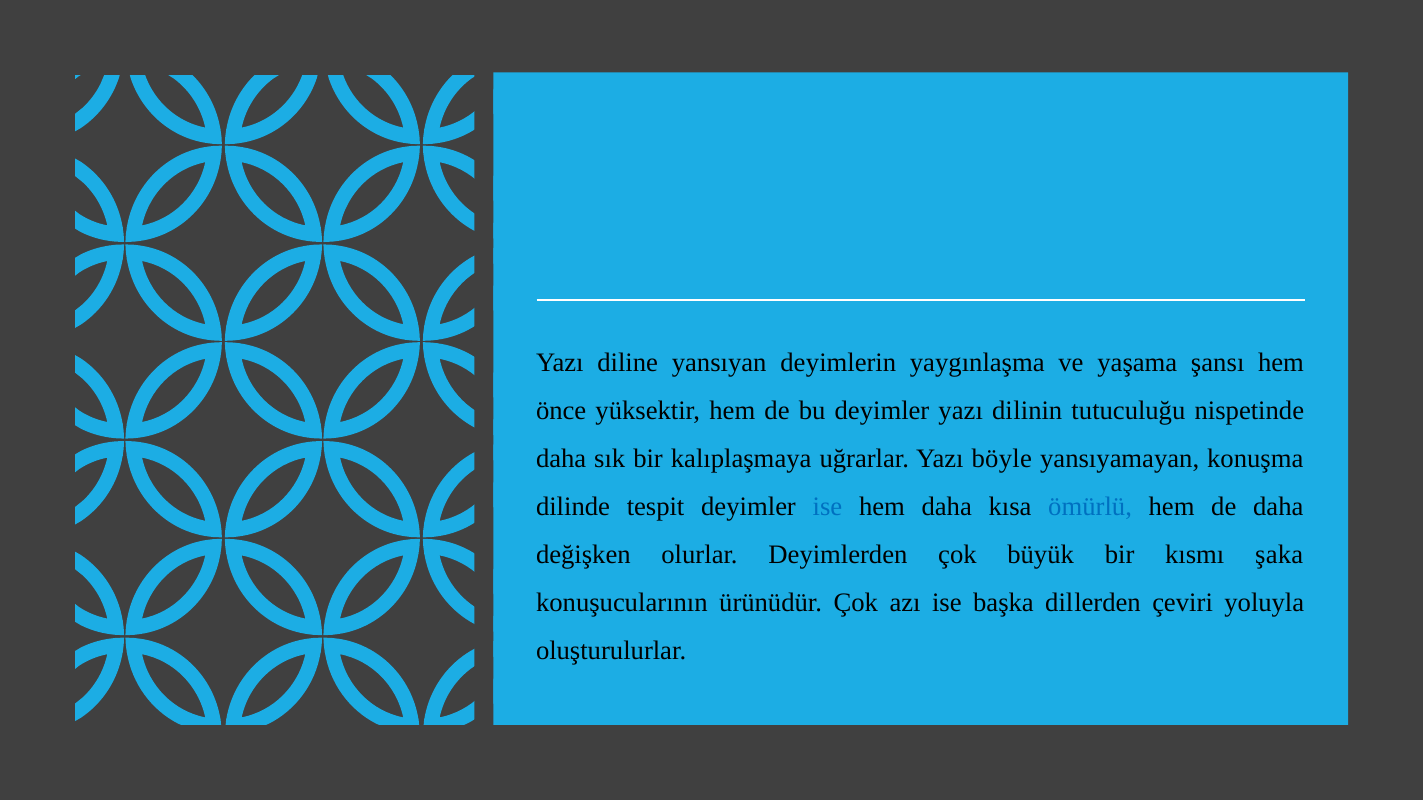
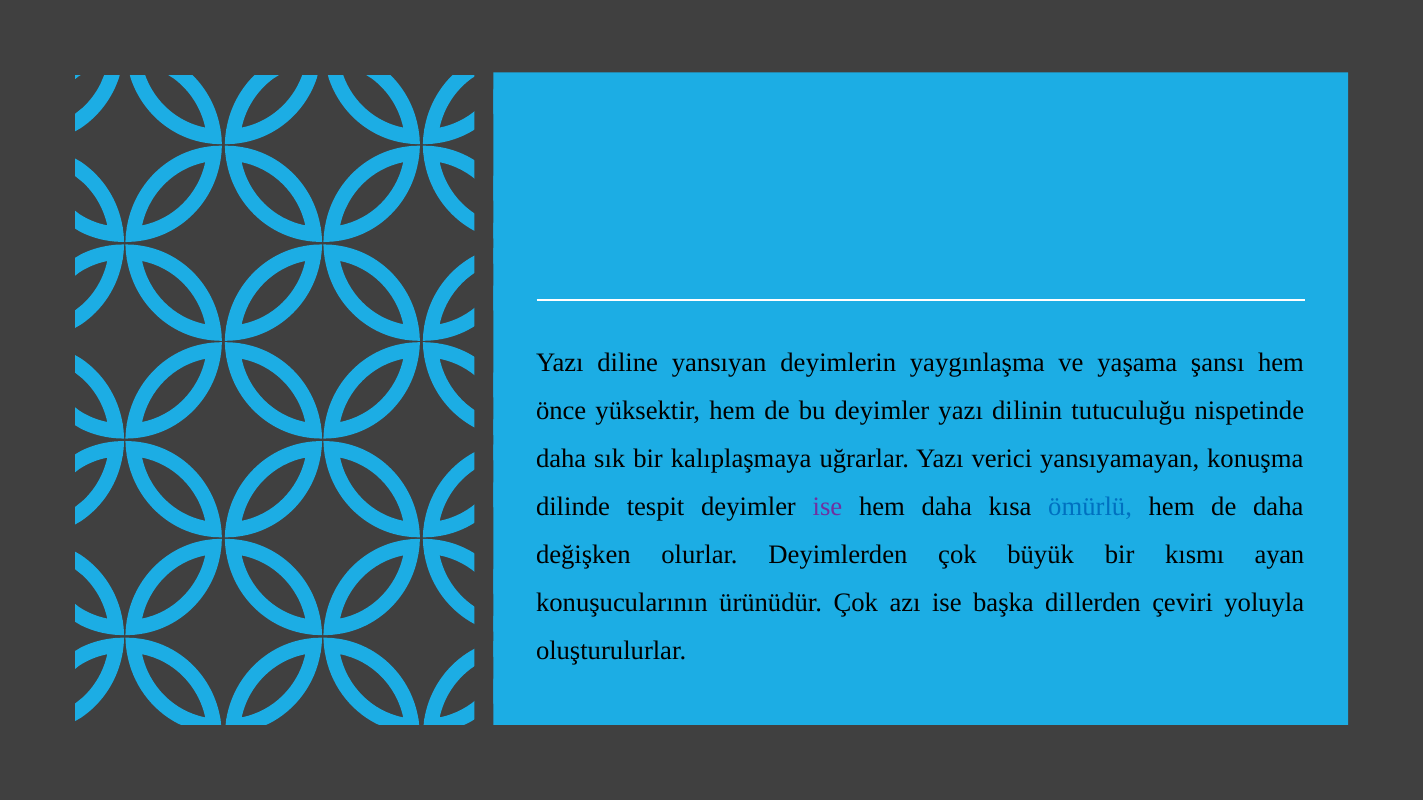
böyle: böyle -> verici (1002, 459)
ise colour: blue -> purple (827, 507)
şaka: şaka -> ayan (1279, 555)
